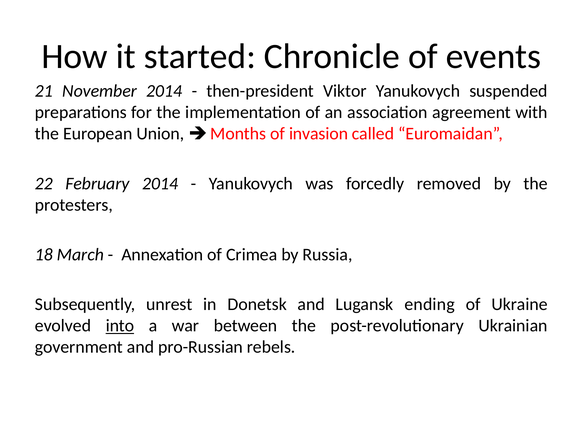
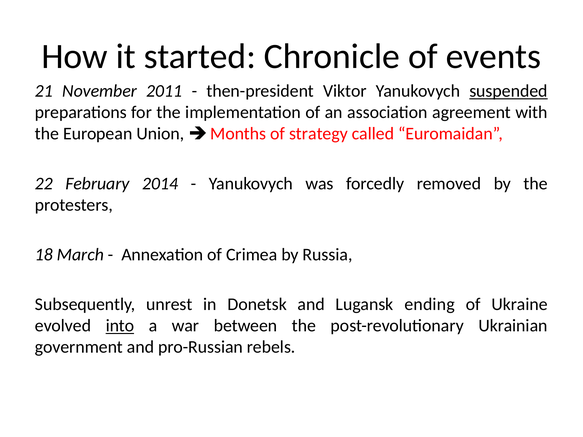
November 2014: 2014 -> 2011 (164, 91)
suspended underline: none -> present (509, 91)
invasion: invasion -> strategy (318, 134)
